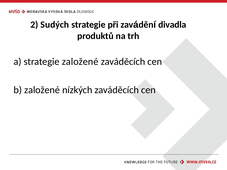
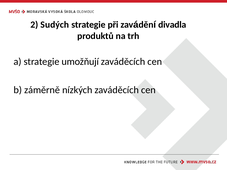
strategie založené: založené -> umožňují (80, 62)
b založené: založené -> záměrně (42, 90)
